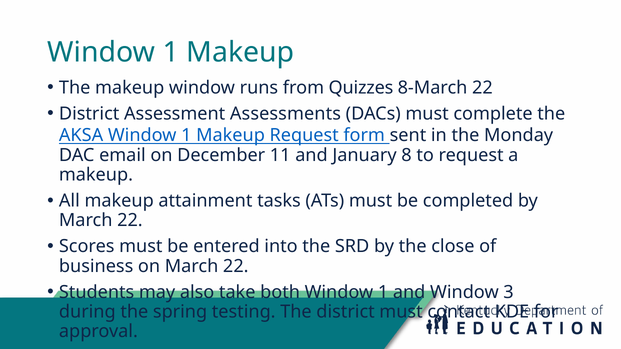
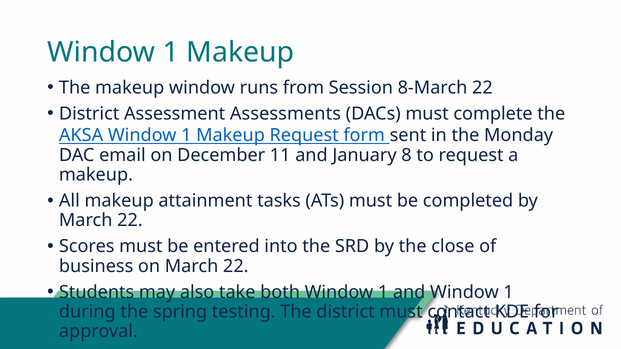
Quizzes: Quizzes -> Session (361, 88)
and Window 3: 3 -> 1 (509, 292)
